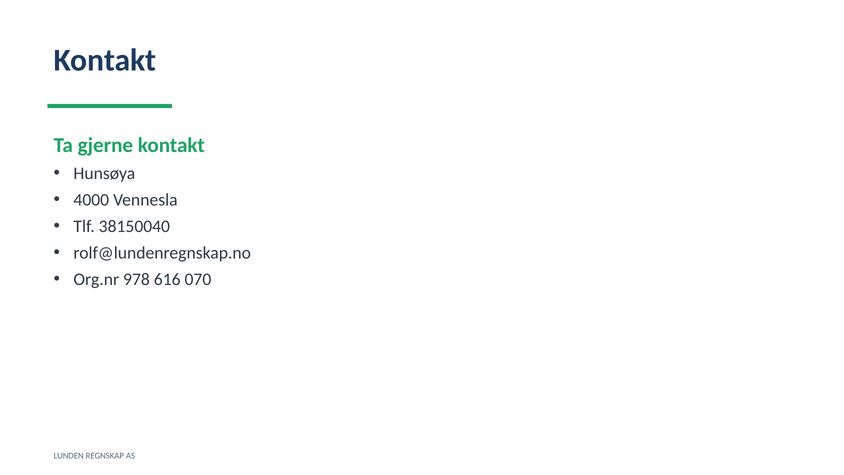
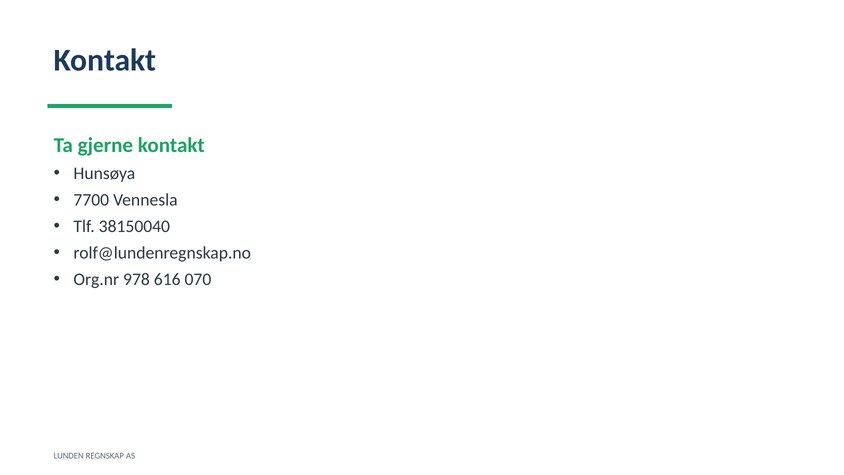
4000: 4000 -> 7700 (91, 200)
